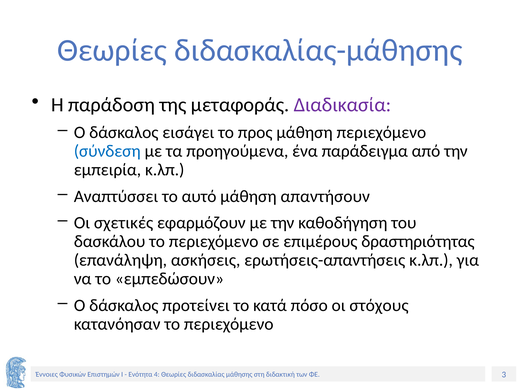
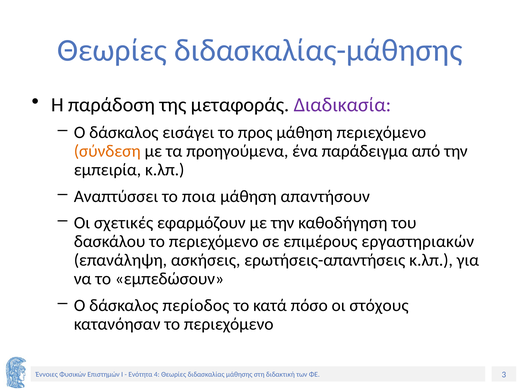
σύνδεση colour: blue -> orange (107, 151)
αυτό: αυτό -> ποια (199, 196)
δραστηριότητας: δραστηριότητας -> εργαστηριακών (418, 241)
προτείνει: προτείνει -> περίοδος (196, 305)
